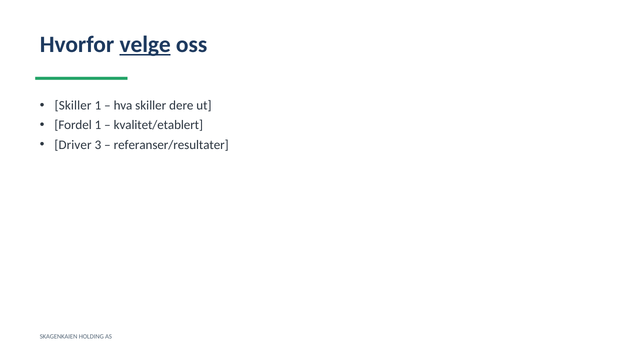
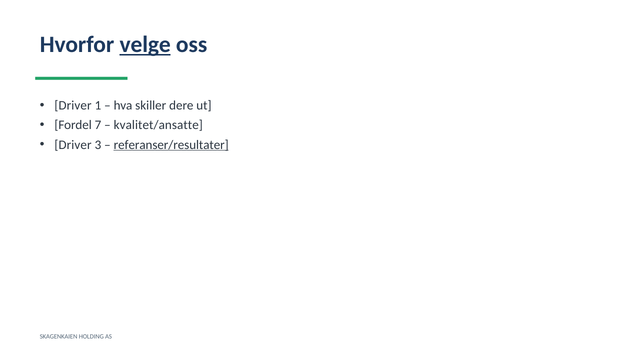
Skiller: Skiller -> Driver (73, 106)
Fordel 1: 1 -> 7 (98, 125)
kvalitet/etablert: kvalitet/etablert -> kvalitet/ansatte (158, 125)
referanser/resultater underline: none -> present (171, 145)
